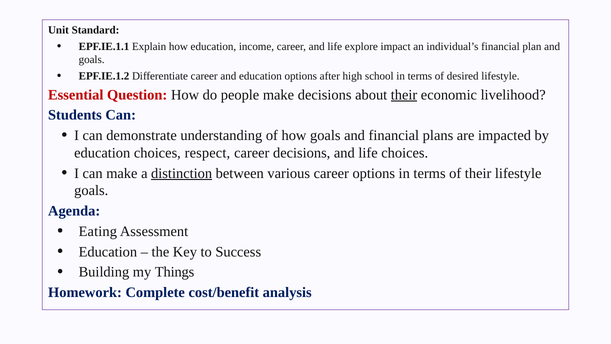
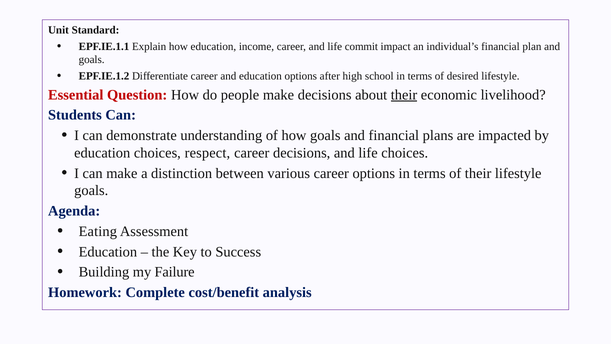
explore: explore -> commit (361, 47)
distinction underline: present -> none (182, 173)
Things: Things -> Failure (175, 272)
